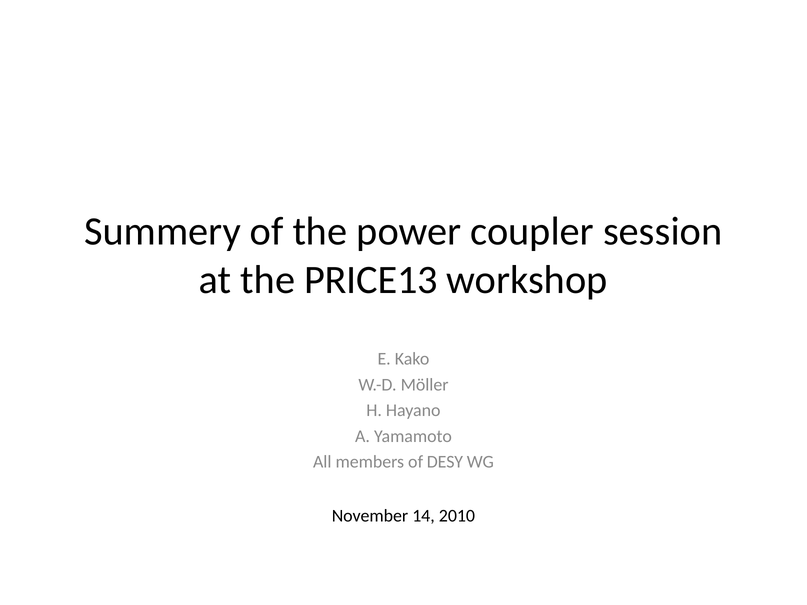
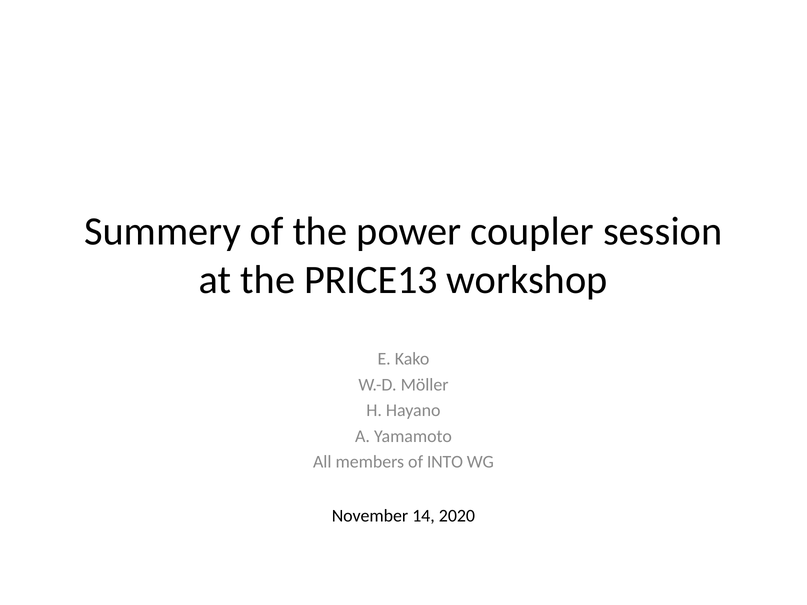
DESY: DESY -> INTO (445, 462)
2010: 2010 -> 2020 (457, 516)
